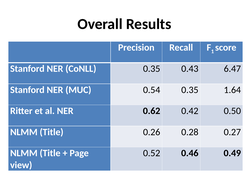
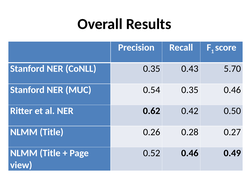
6.47: 6.47 -> 5.70 (232, 69)
0.35 1.64: 1.64 -> 0.46 (232, 90)
